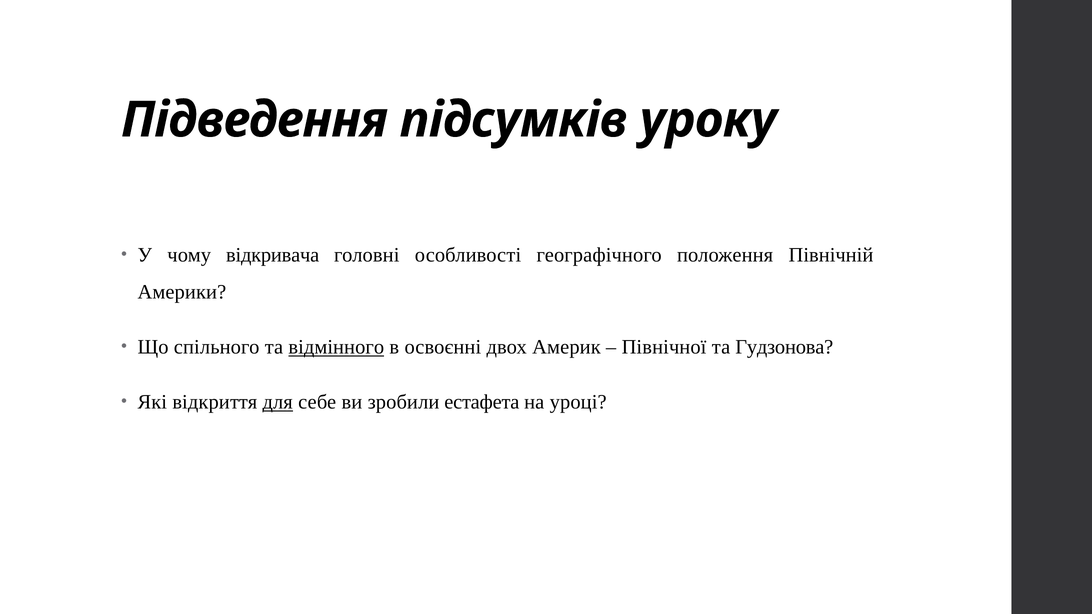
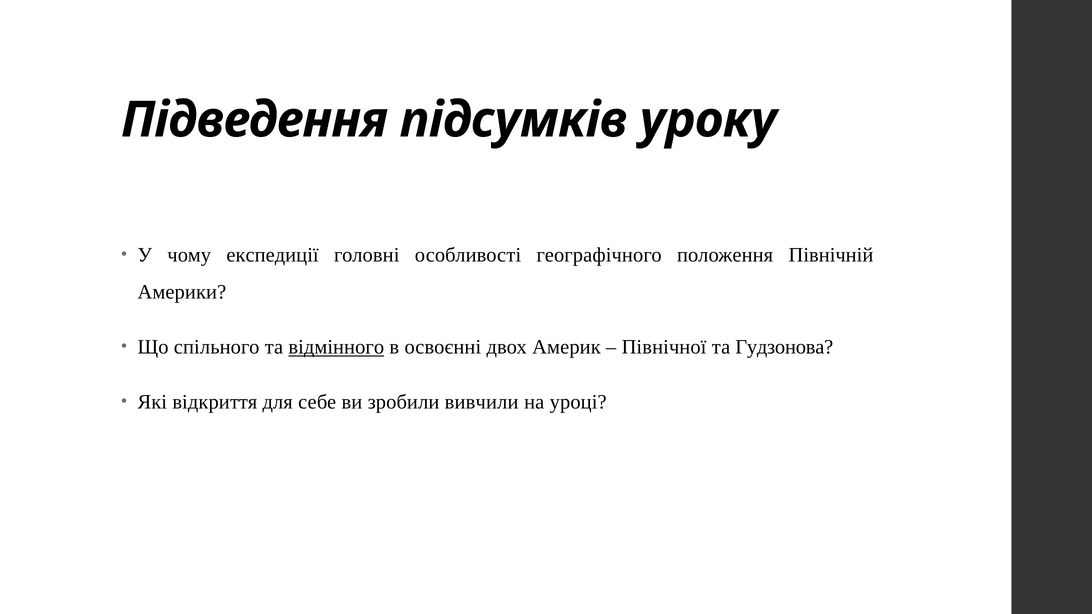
відкривача: відкривача -> експедиції (273, 255)
для underline: present -> none (278, 402)
естафета: естафета -> вивчили (482, 402)
